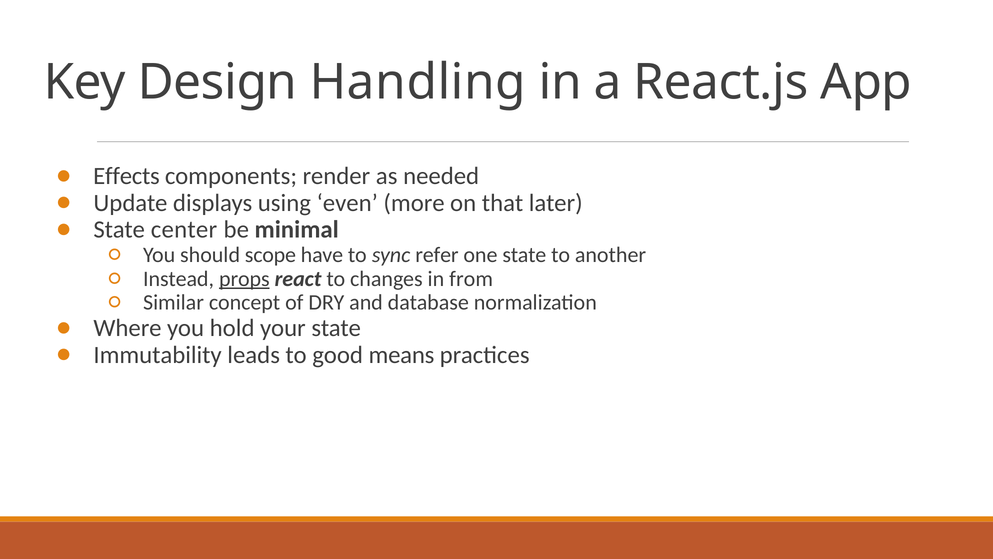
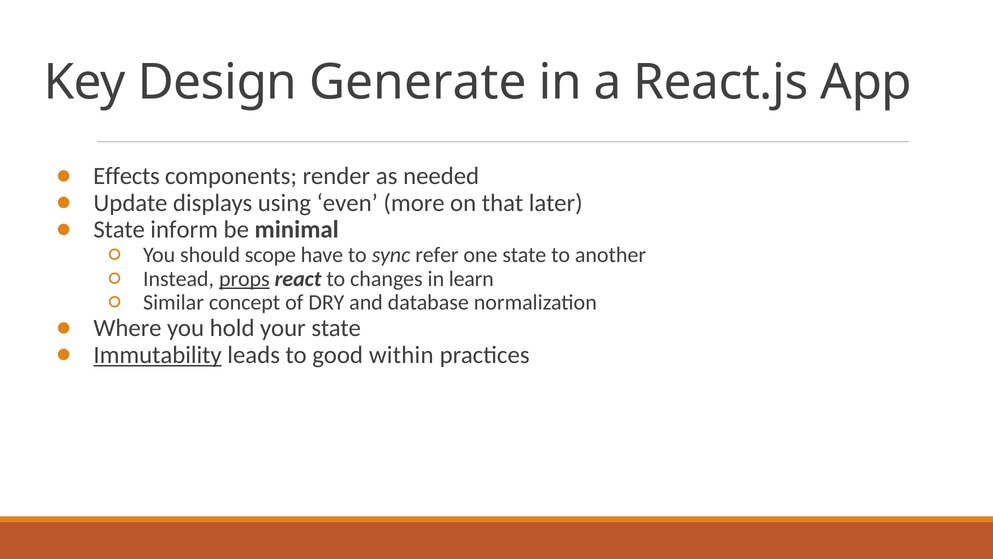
Handling: Handling -> Generate (418, 82)
center: center -> inform (184, 230)
from: from -> learn (471, 279)
Immutability underline: none -> present (158, 355)
means: means -> within (401, 355)
